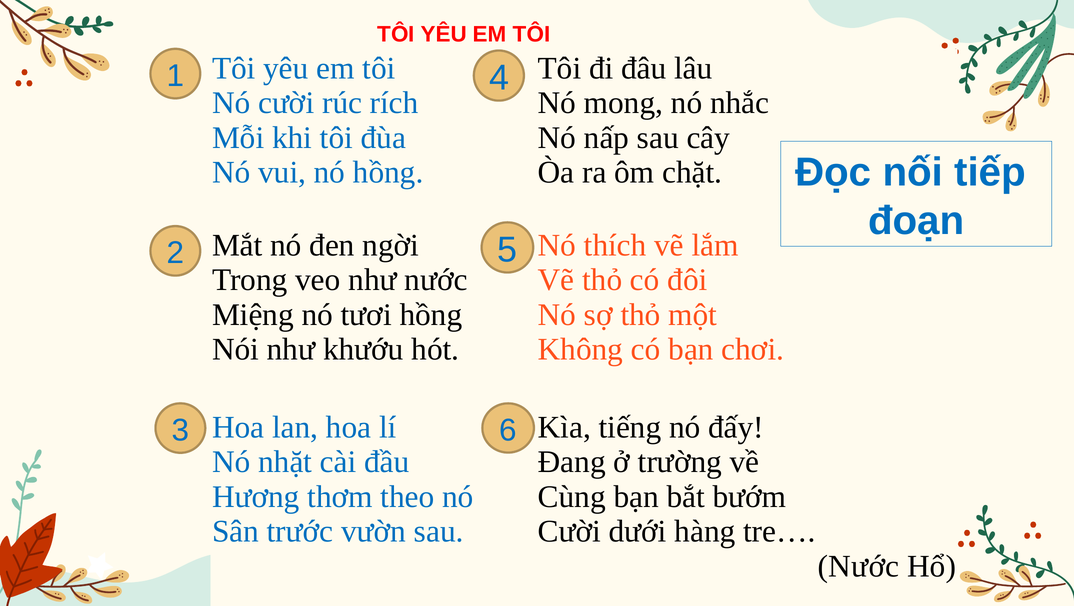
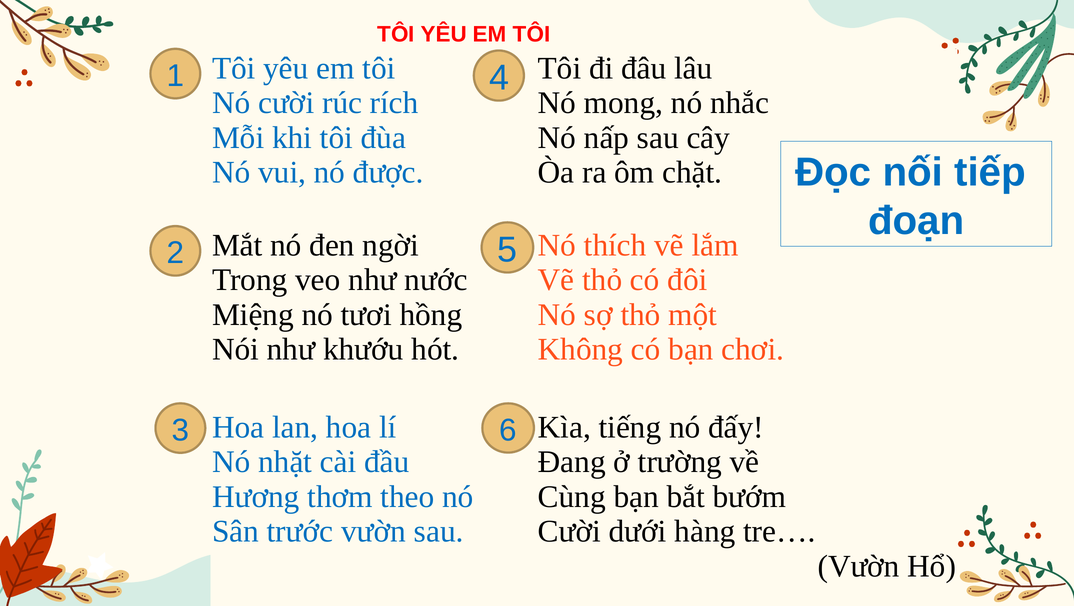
nó hồng: hồng -> được (388, 172)
Nước: Nước -> Vườn (859, 566)
